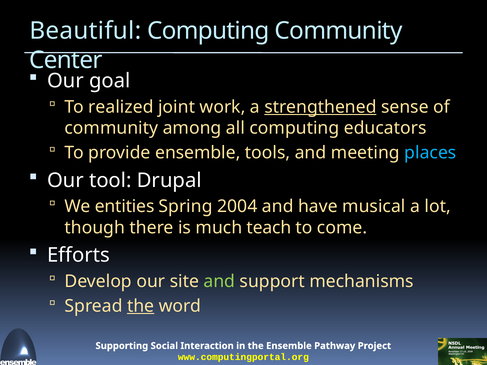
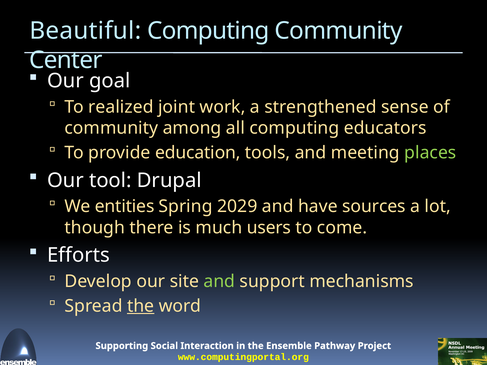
strengthened underline: present -> none (320, 107)
provide ensemble: ensemble -> education (198, 153)
places colour: light blue -> light green (430, 153)
2004: 2004 -> 2029 (237, 207)
musical: musical -> sources (374, 207)
teach: teach -> users (269, 228)
